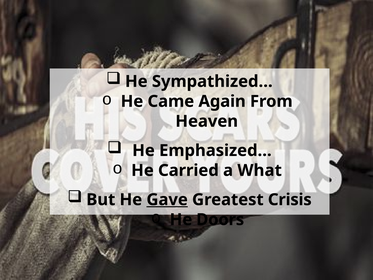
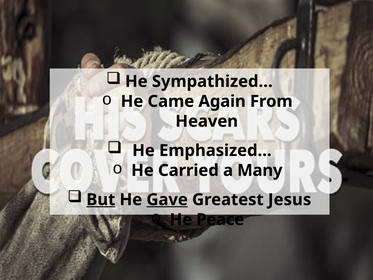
What: What -> Many (260, 170)
But underline: none -> present (101, 200)
Crisis: Crisis -> Jesus (290, 200)
Doors: Doors -> Peace (220, 219)
